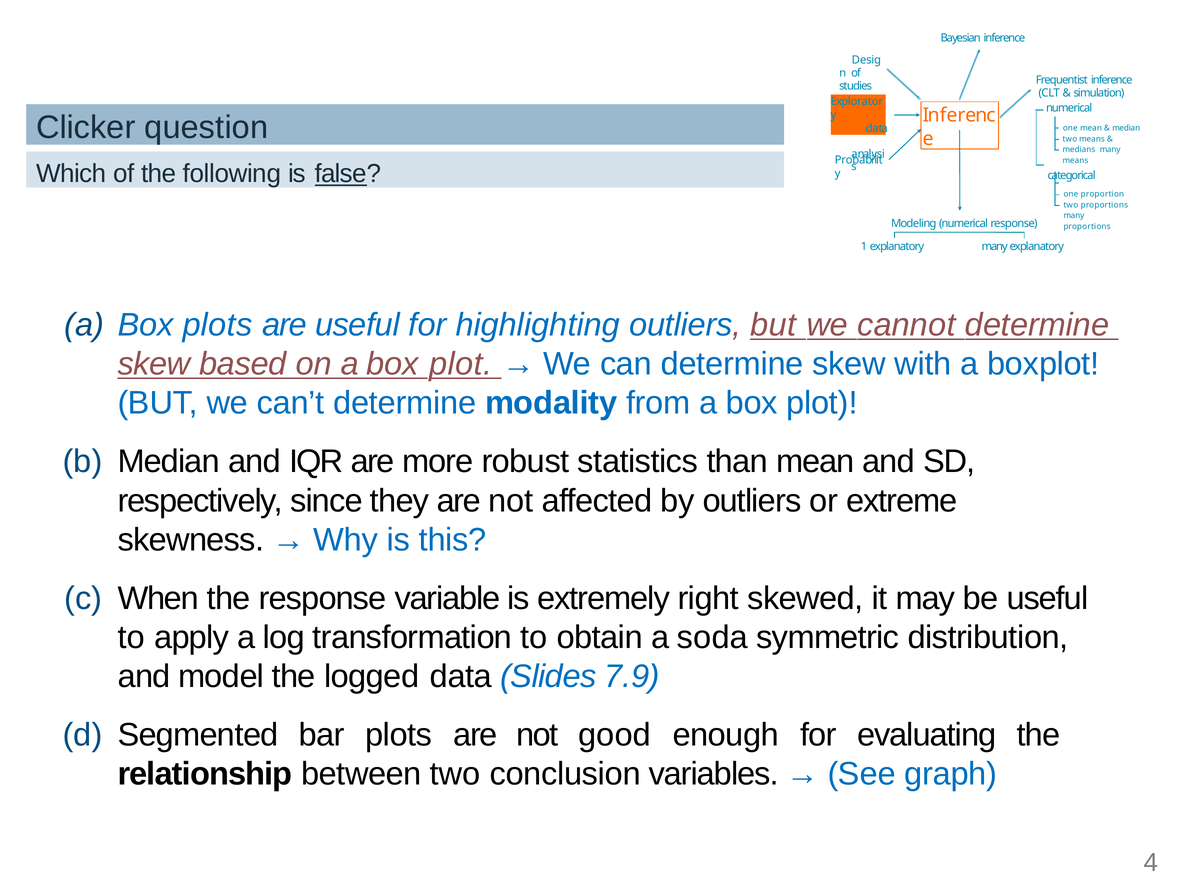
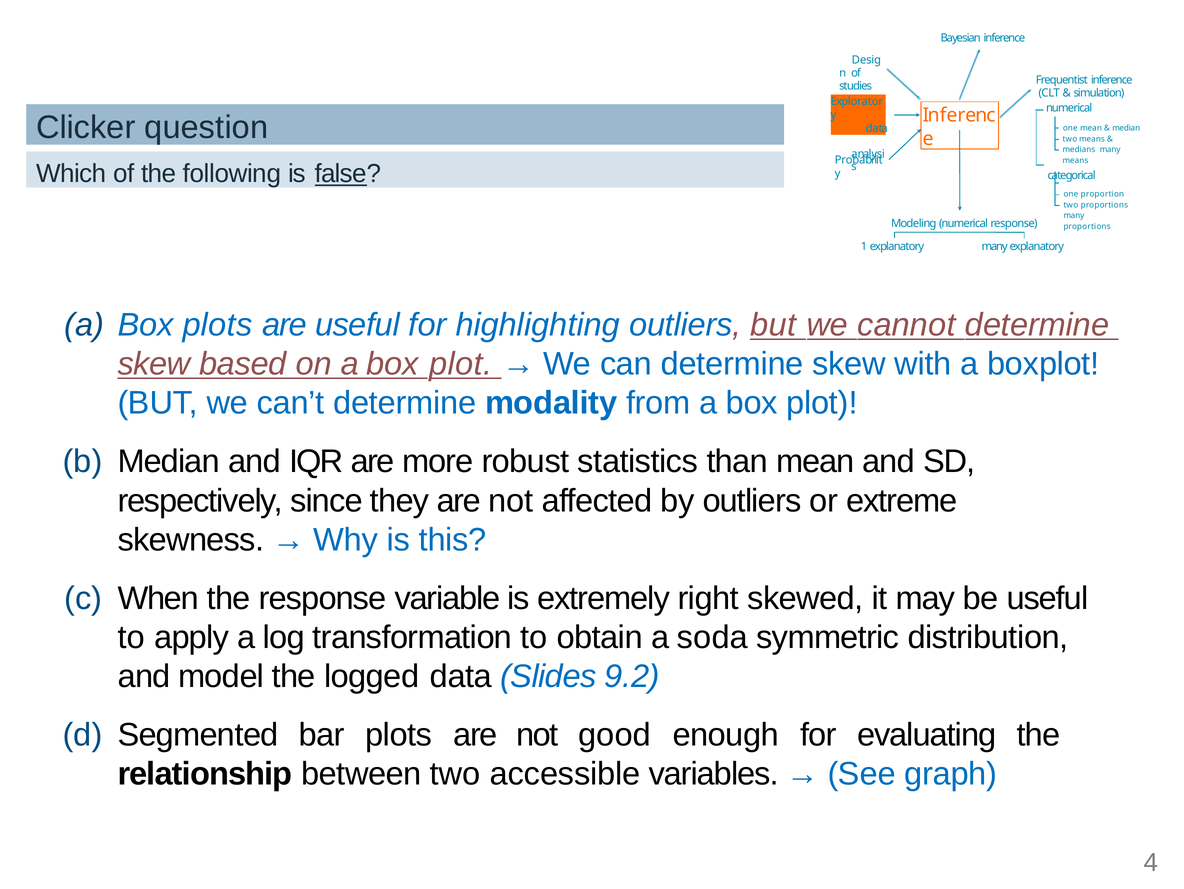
7.9: 7.9 -> 9.2 (632, 677)
conclusion: conclusion -> accessible (565, 774)
